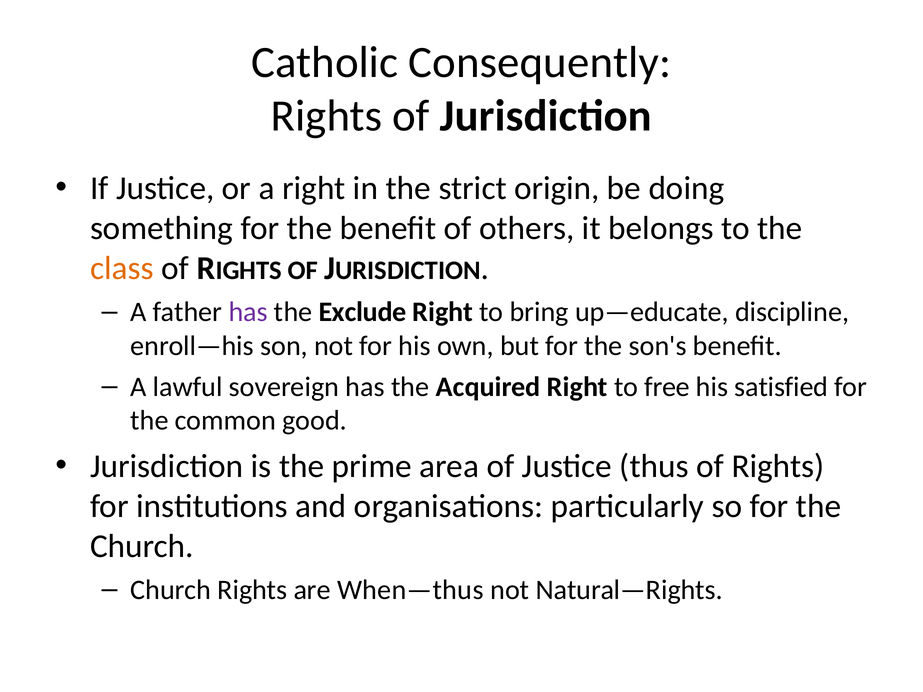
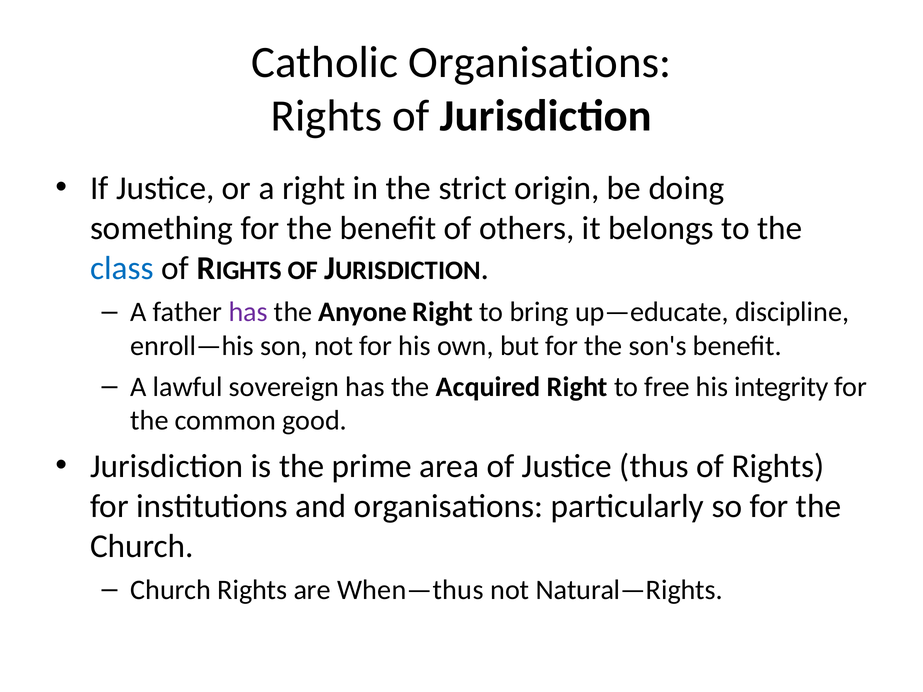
Catholic Consequently: Consequently -> Organisations (540, 62)
class colour: orange -> blue (122, 268)
Exclude: Exclude -> Anyone (363, 312)
satisfied: satisfied -> integrity (781, 387)
